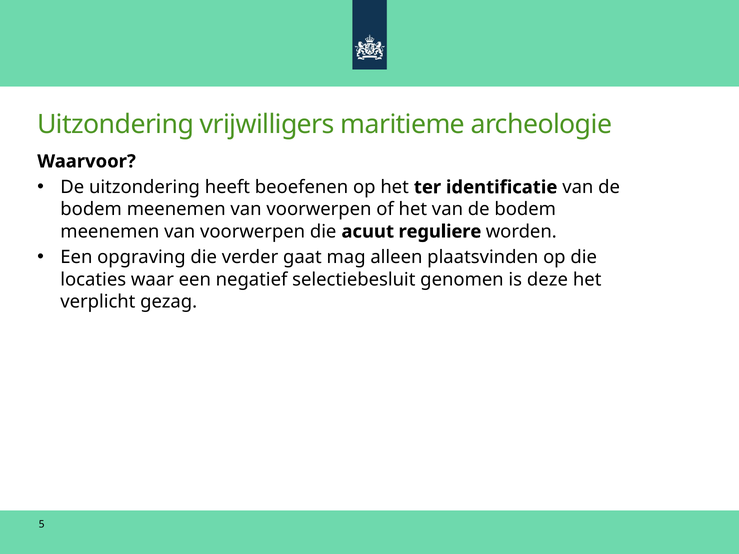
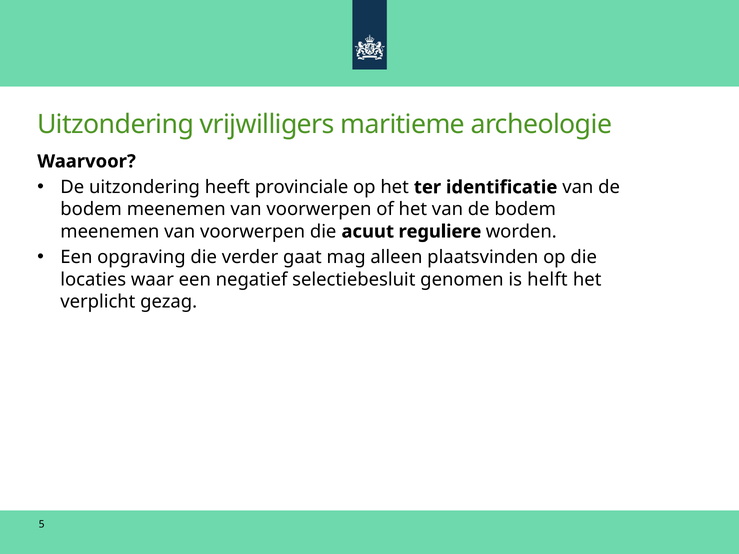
beoefenen: beoefenen -> provinciale (302, 187)
deze: deze -> helft (547, 280)
